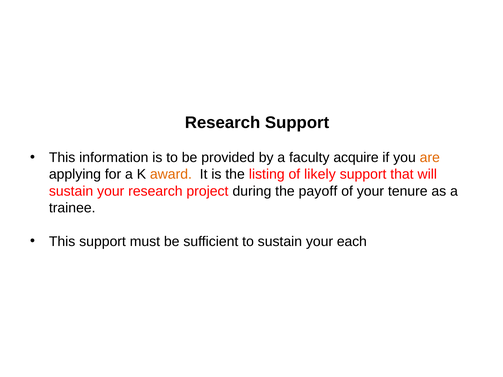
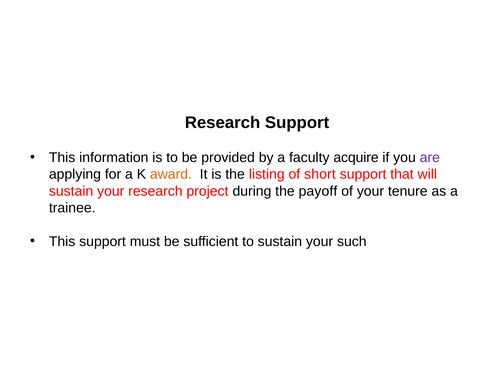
are colour: orange -> purple (430, 158)
likely: likely -> short (320, 174)
each: each -> such (352, 242)
